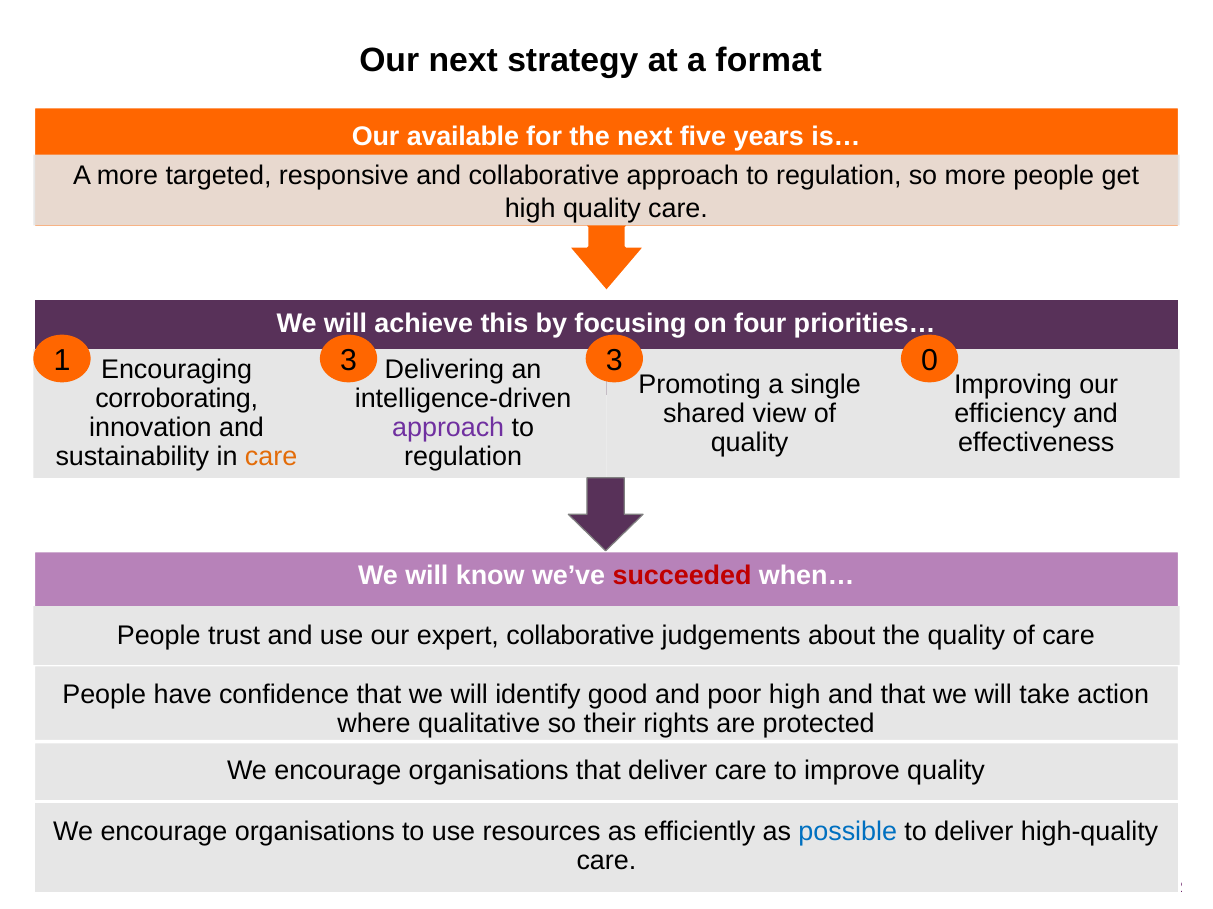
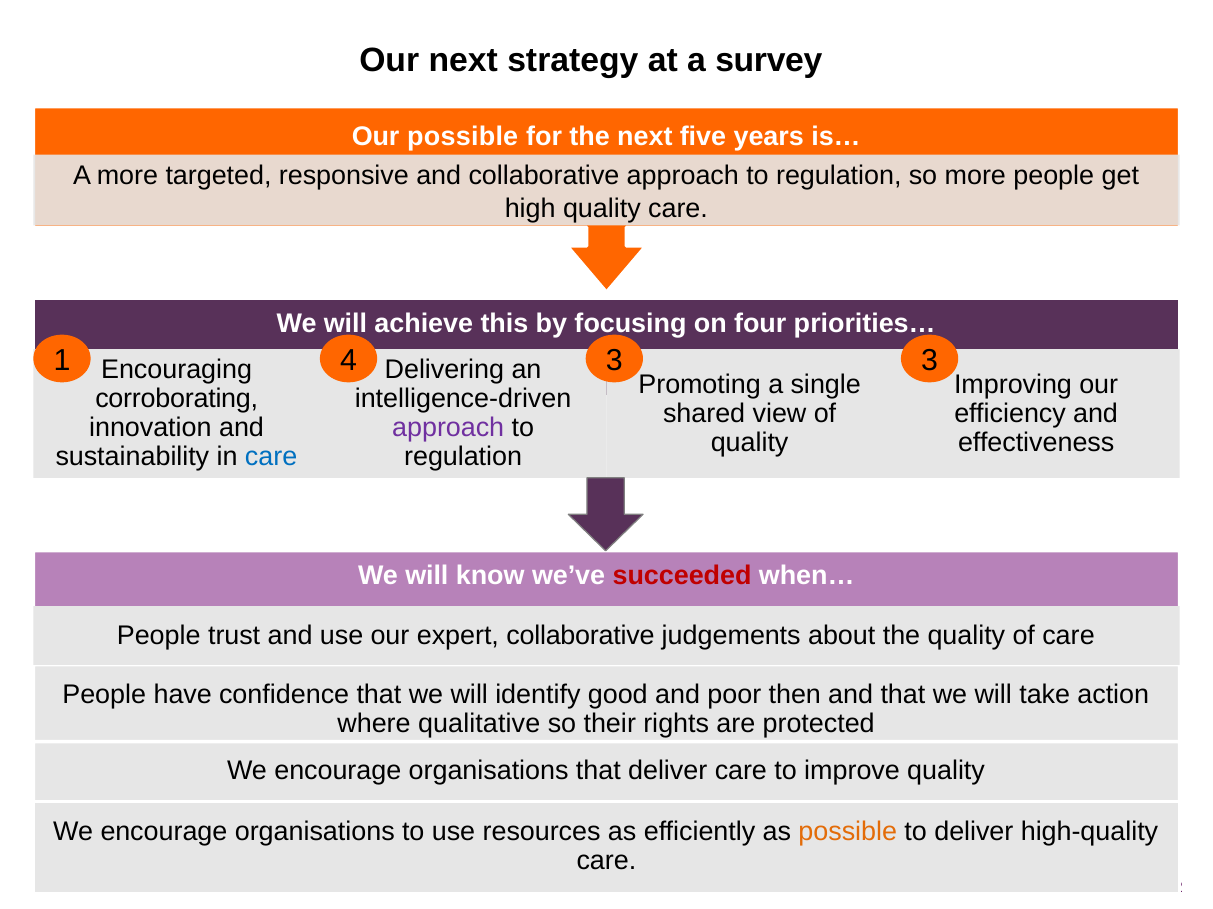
format: format -> survey (769, 61)
Our available: available -> possible (463, 136)
1 3: 3 -> 4 (349, 361)
3 0: 0 -> 3 (930, 361)
care colour: orange -> blue (271, 457)
poor high: high -> then (795, 695)
possible colour: blue -> orange (848, 832)
